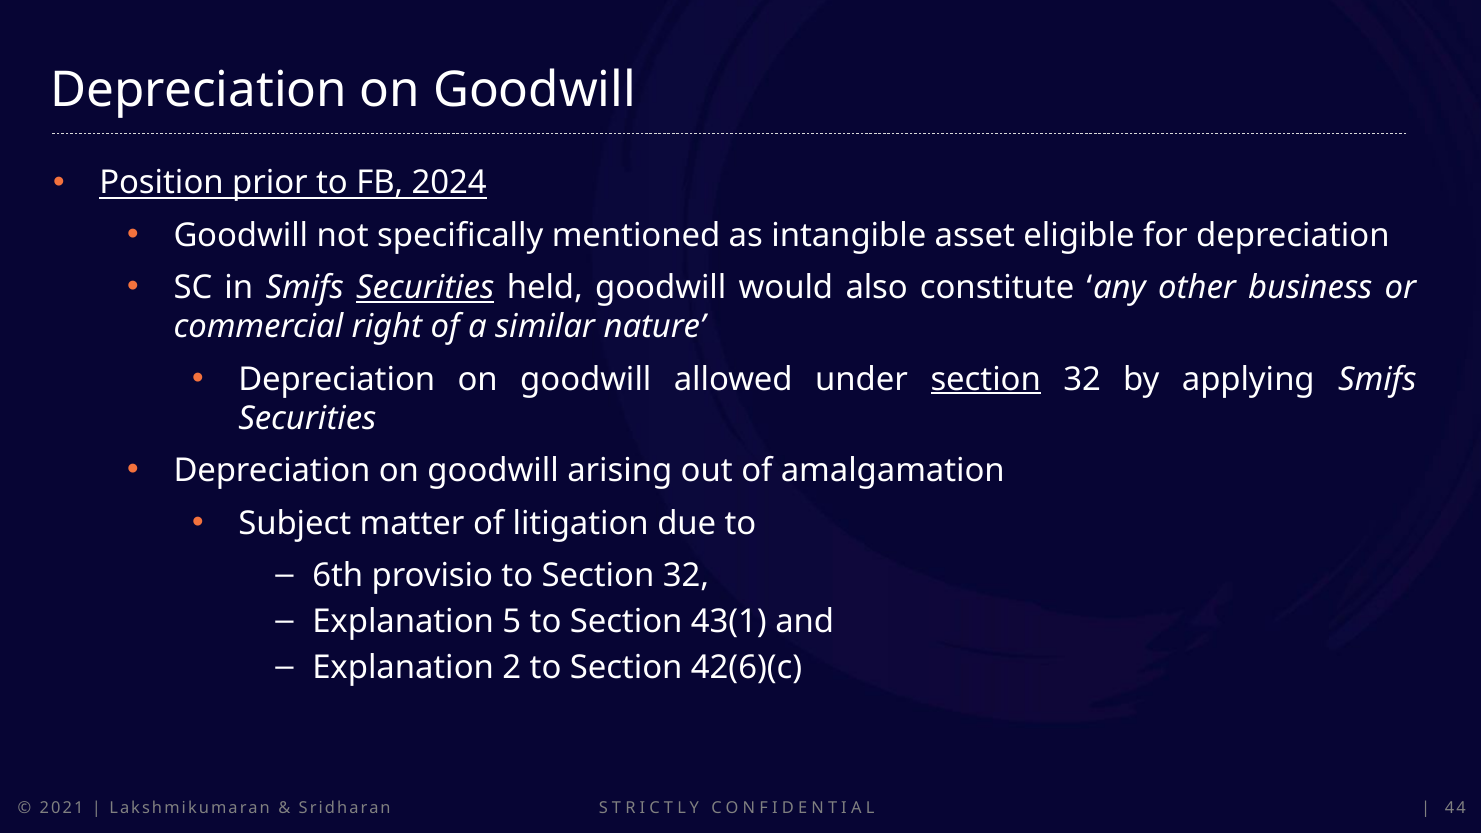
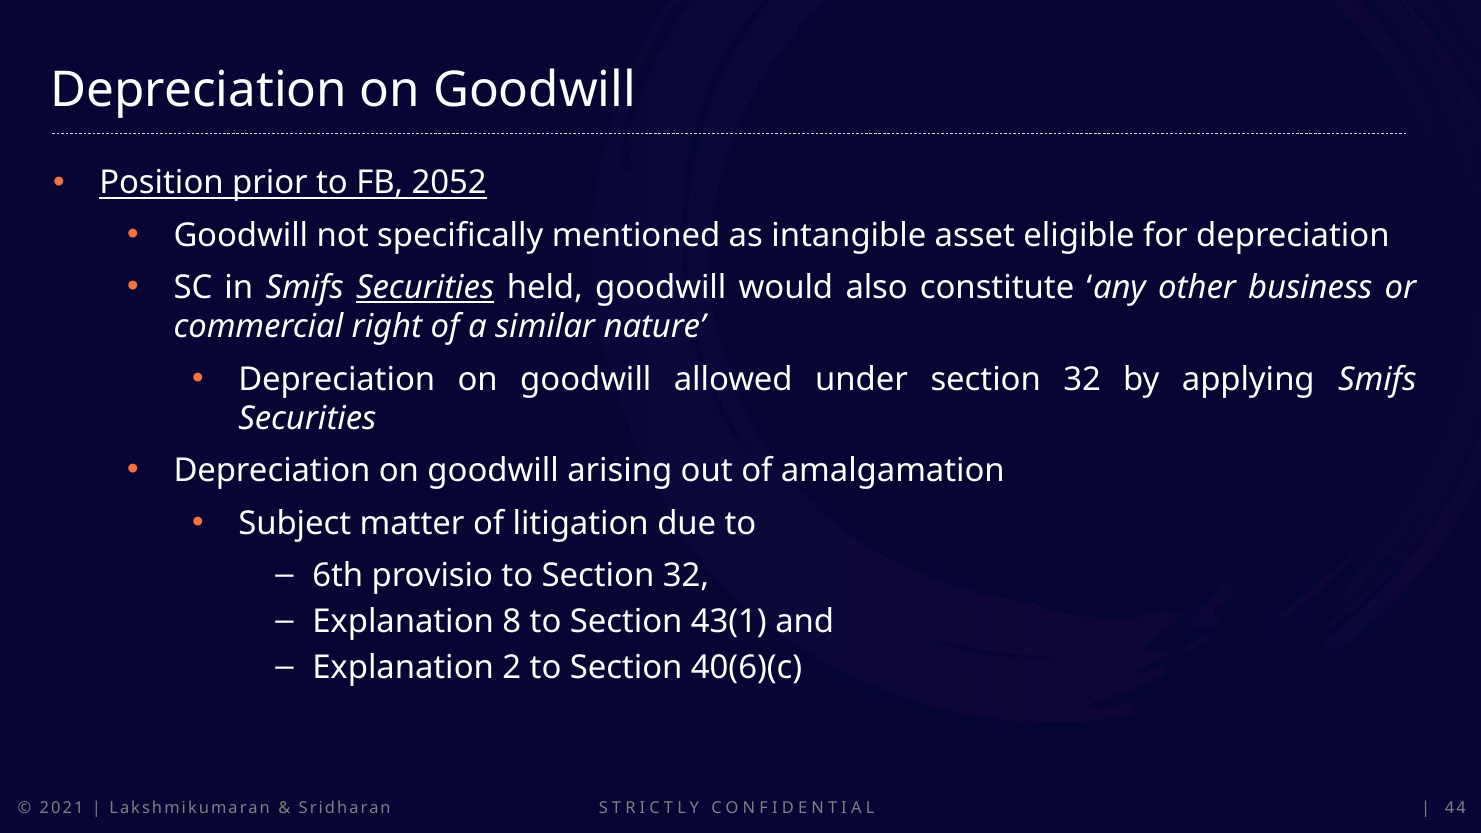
2024: 2024 -> 2052 (449, 183)
section underline: present -> none (986, 379)
5: 5 -> 8 (512, 622)
42(6)(c: 42(6)(c -> 40(6)(c (747, 668)
